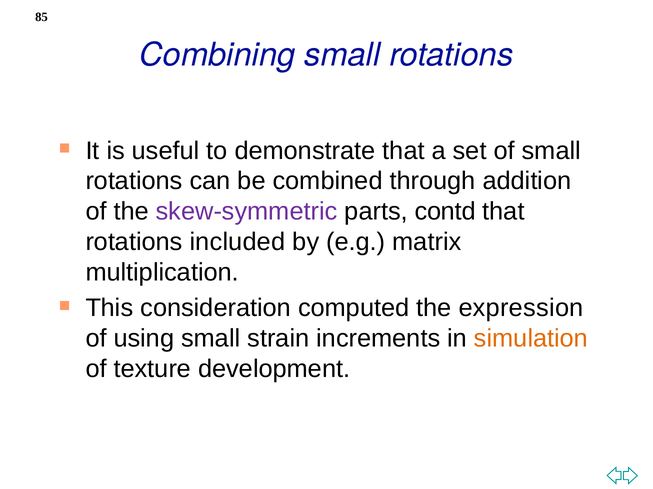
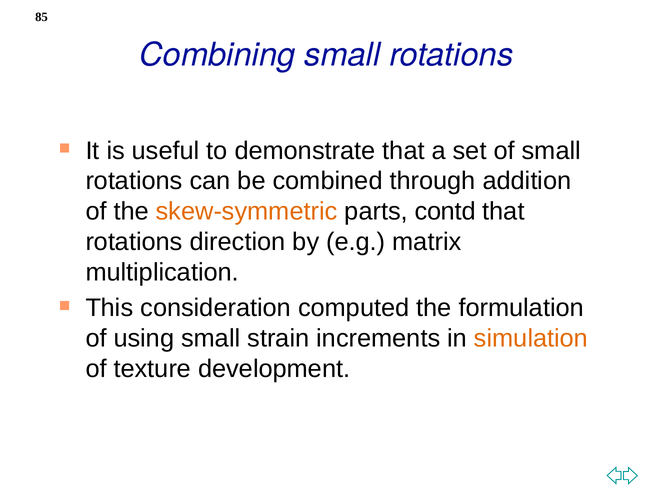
skew-symmetric colour: purple -> orange (247, 212)
included: included -> direction (238, 242)
expression: expression -> formulation (521, 308)
